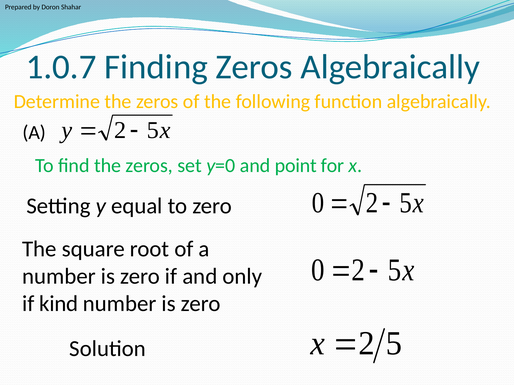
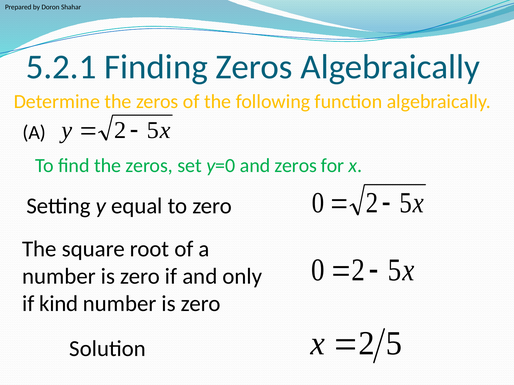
1.0.7: 1.0.7 -> 5.2.1 (61, 67)
and point: point -> zeros (296, 166)
